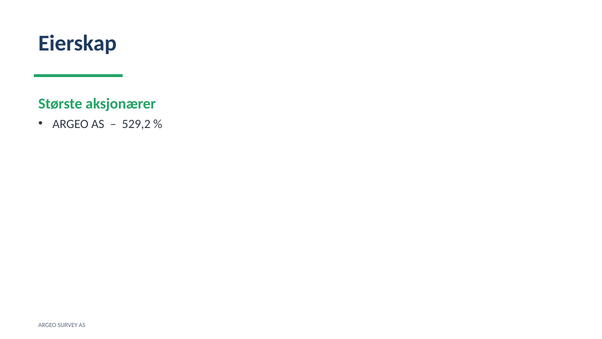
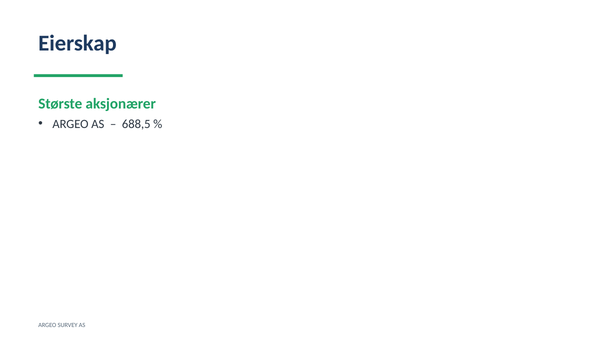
529,2: 529,2 -> 688,5 (136, 124)
